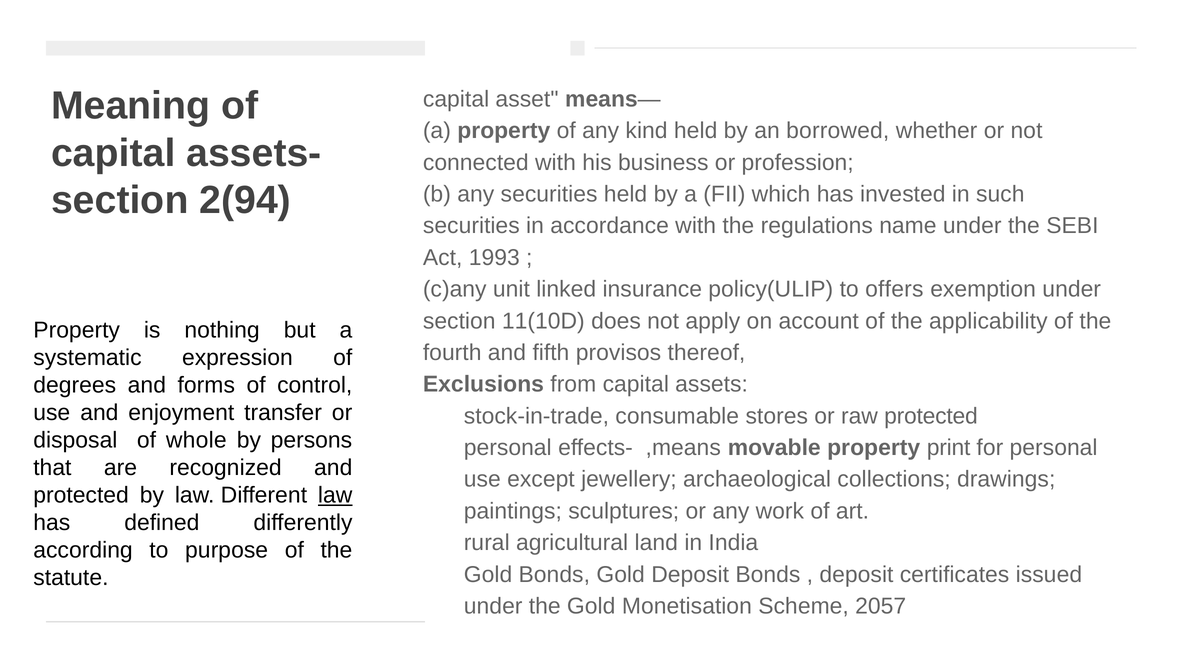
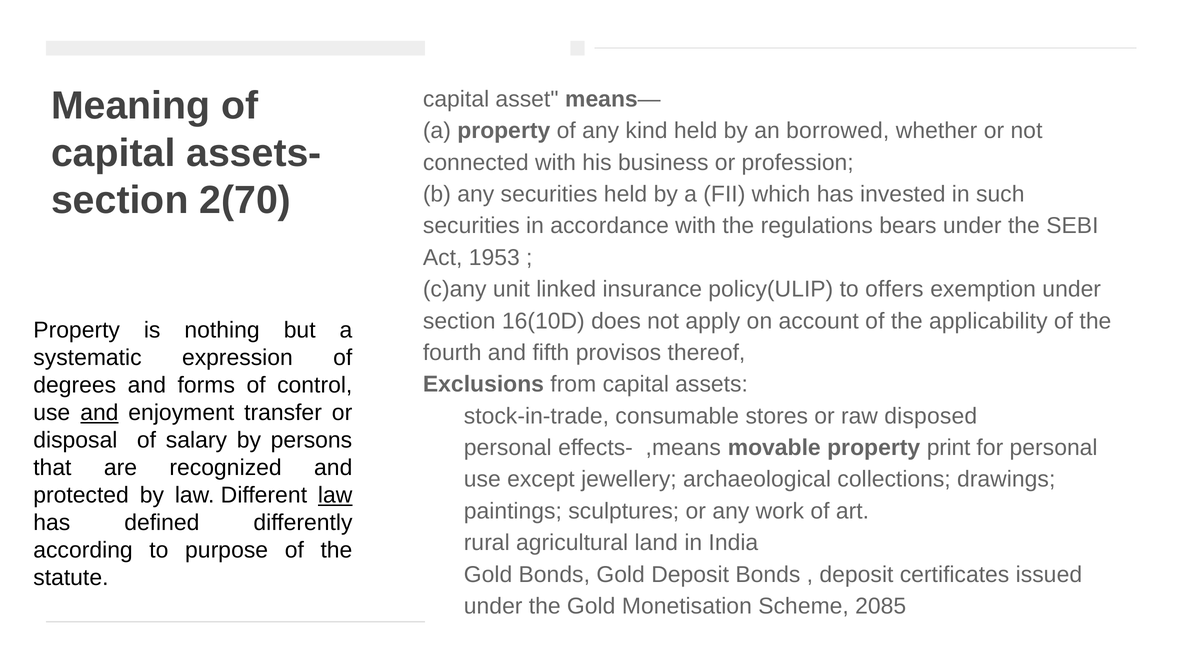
2(94: 2(94 -> 2(70 (245, 200)
name: name -> bears (908, 226)
1993: 1993 -> 1953 (494, 257)
11(10D: 11(10D -> 16(10D (543, 321)
and underline: none -> present (99, 413)
raw protected: protected -> disposed (931, 416)
whole: whole -> salary (196, 440)
2057: 2057 -> 2085 (881, 606)
